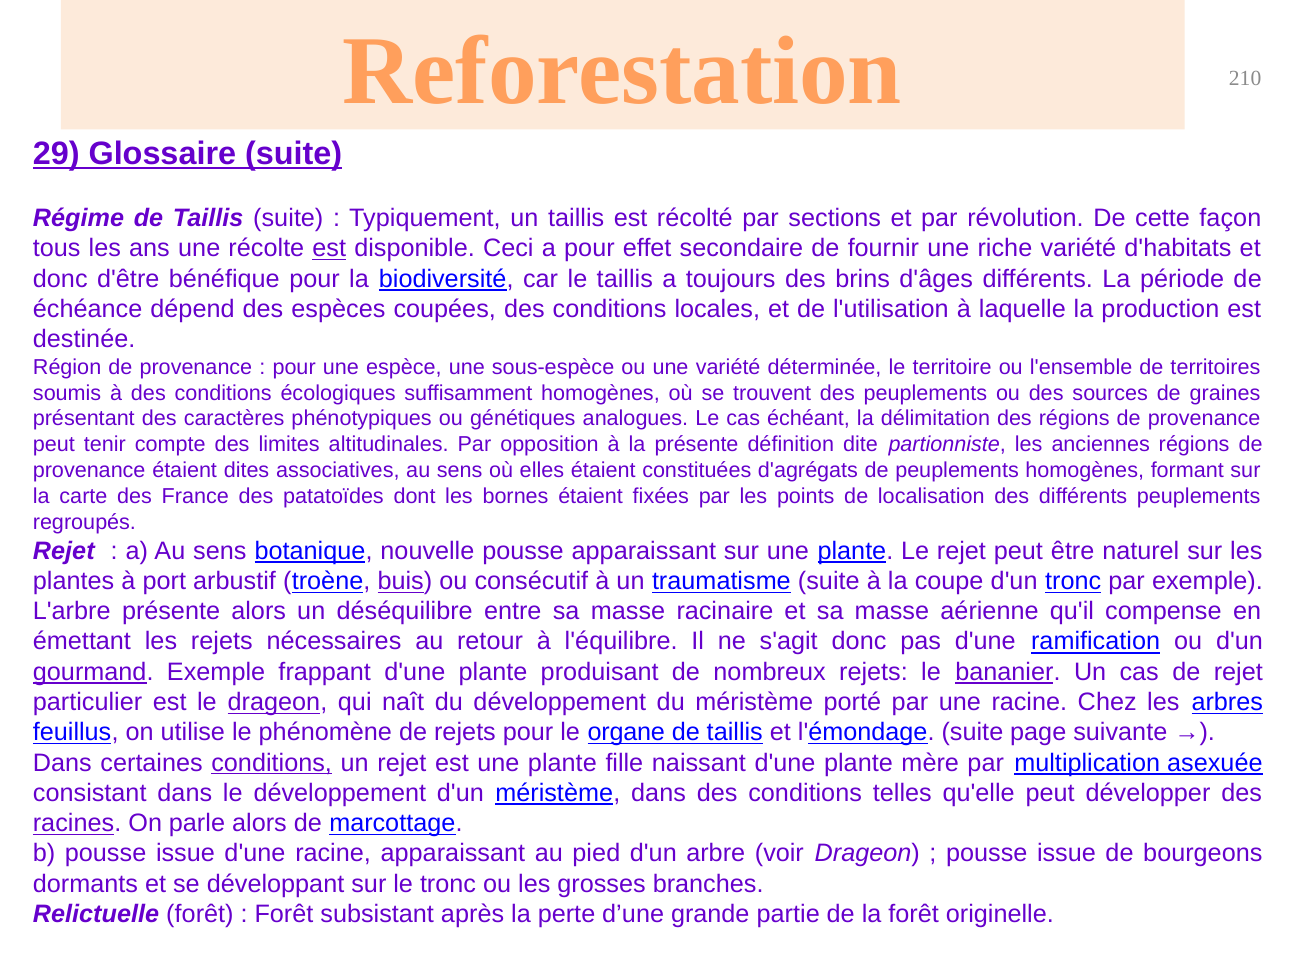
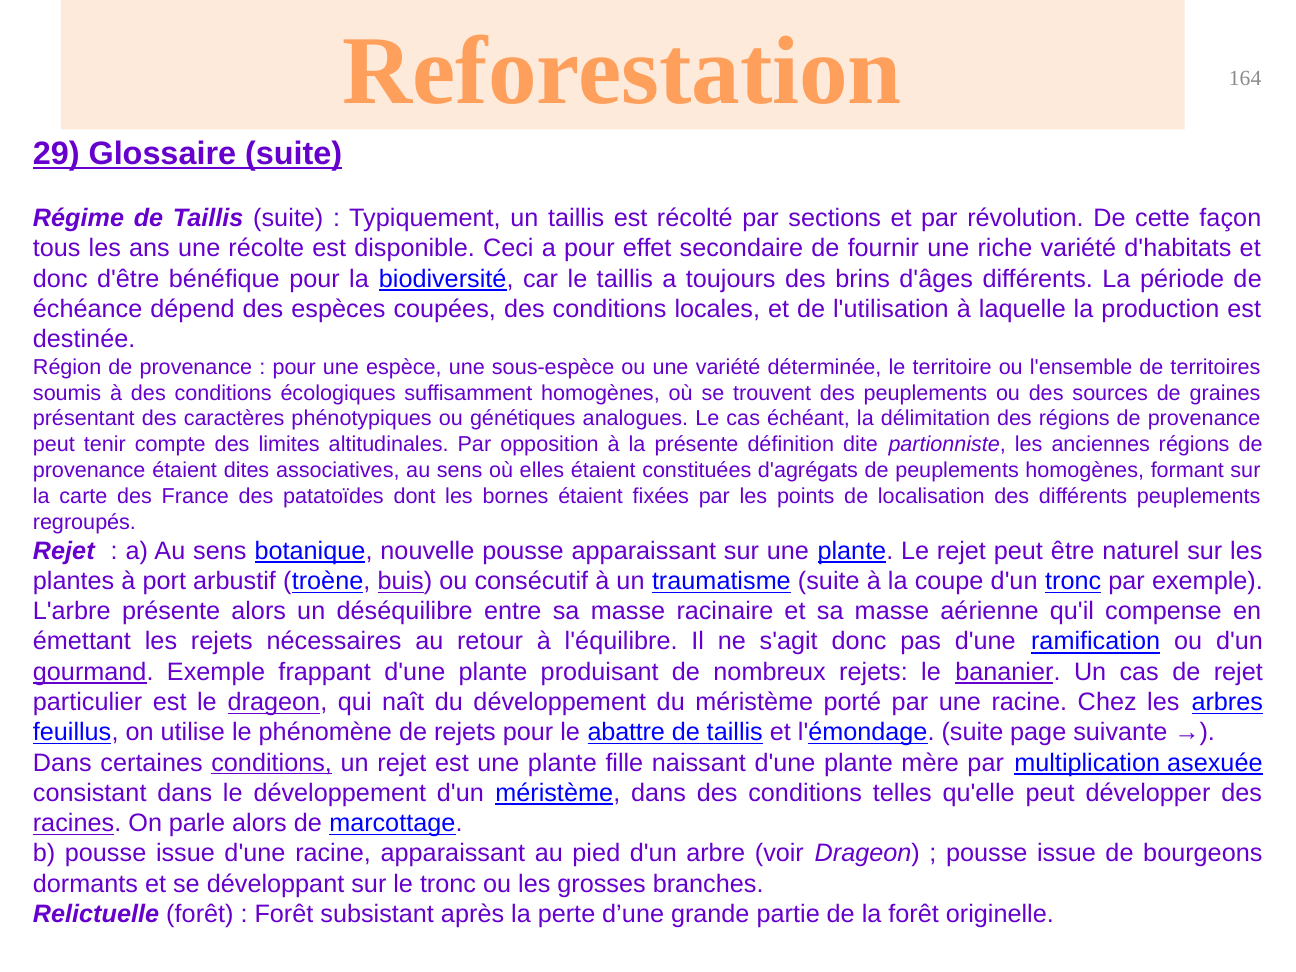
210: 210 -> 164 (1245, 78)
est underline: present -> none (329, 248)
organe: organe -> abattre (626, 732)
